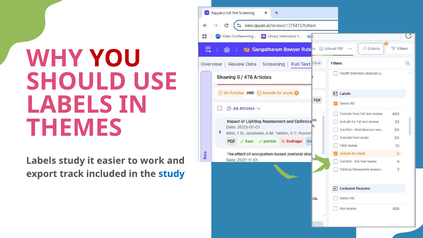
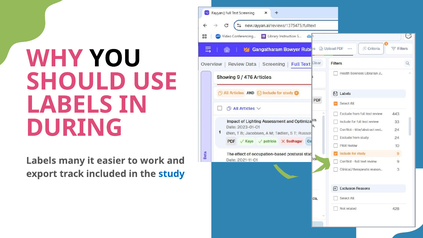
YOU colour: red -> black (115, 58)
THEMES: THEMES -> DURING (74, 128)
Labels study: study -> many (72, 161)
